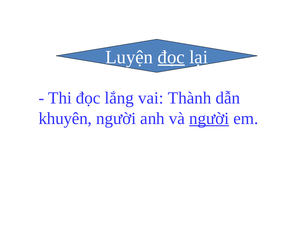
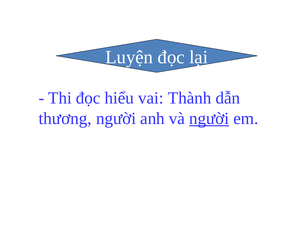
đọc underline: present -> none (171, 57)
lắng: lắng -> hiểu (119, 98)
khuyên: khuyên -> thương (65, 118)
